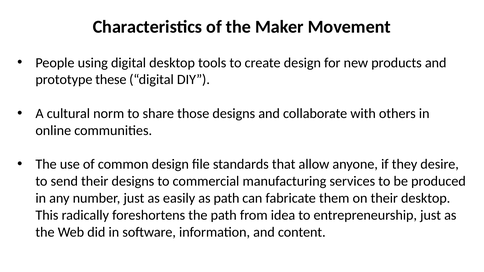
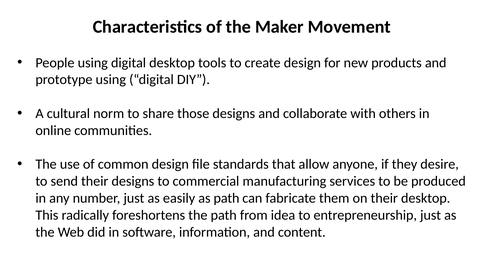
prototype these: these -> using (111, 80)
